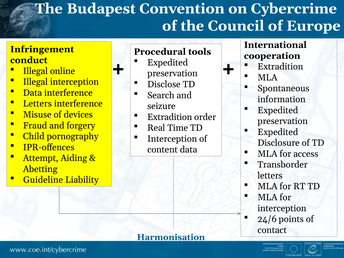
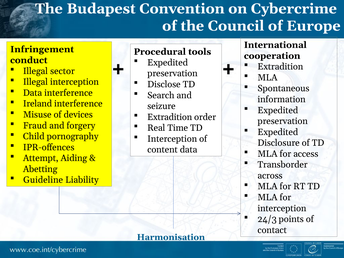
online: online -> sector (62, 71)
Letters: Letters -> Ireland (38, 104)
letters: letters -> across (270, 176)
24/6: 24/6 -> 24/3 (267, 219)
